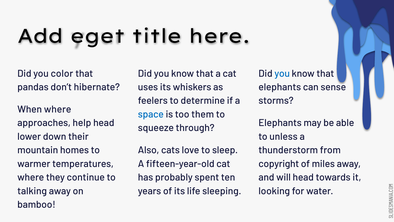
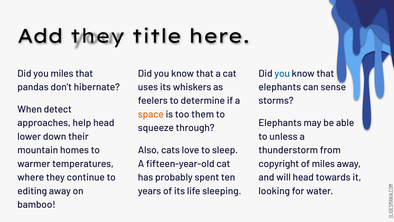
Add eget: eget -> they (98, 36)
you color: color -> miles (62, 73)
When where: where -> detect (58, 109)
space colour: blue -> orange (151, 114)
talking: talking -> editing (32, 191)
